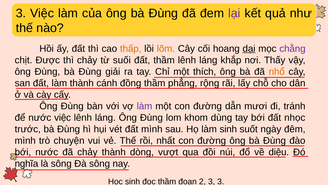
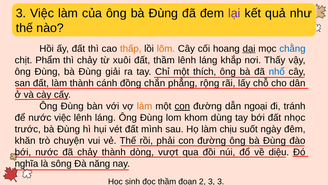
chằng colour: purple -> blue (292, 49)
Được: Được -> Phẩm (48, 60)
suối: suối -> xuôi (122, 60)
nhổ colour: orange -> blue (277, 72)
đồng thầm: thầm -> chắn (155, 83)
làm colour: purple -> orange (144, 106)
con underline: none -> present (182, 106)
mươi: mươi -> ngoại (256, 106)
làm sinh: sinh -> chịu (228, 129)
mình: mình -> khăn (25, 141)
nhất: nhất -> phải (166, 141)
Đà sông: sông -> năng (100, 164)
